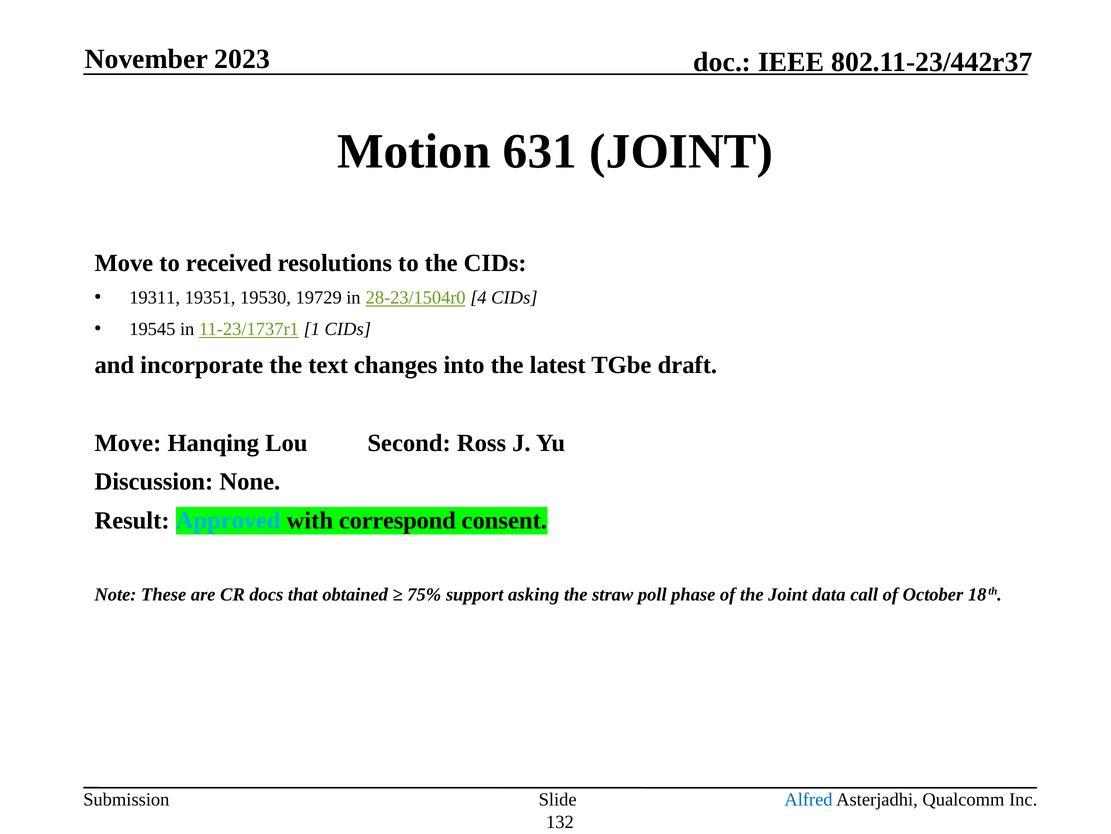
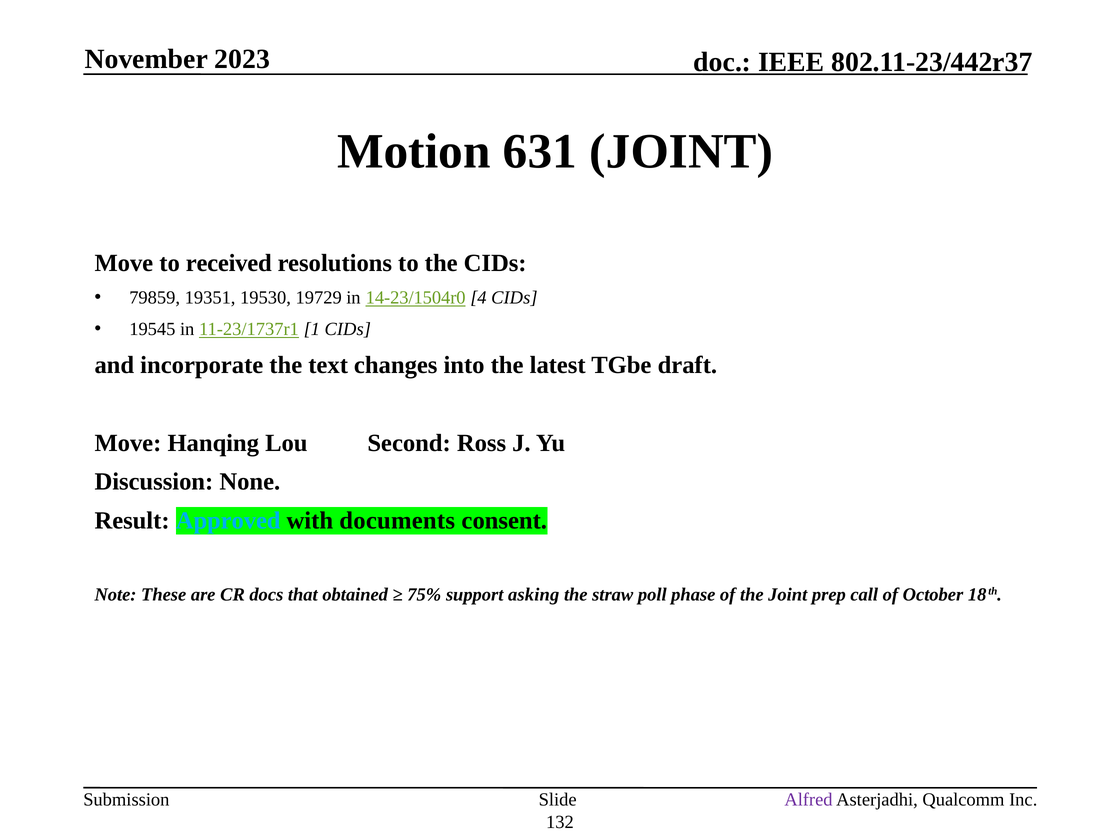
19311: 19311 -> 79859 (155, 298)
28-23/1504r0: 28-23/1504r0 -> 14-23/1504r0 (416, 298)
correspond: correspond -> documents (397, 520)
data: data -> prep (829, 594)
Alfred colour: blue -> purple (808, 799)
